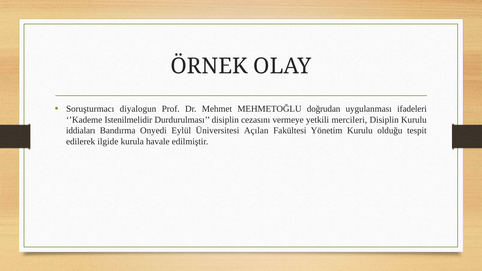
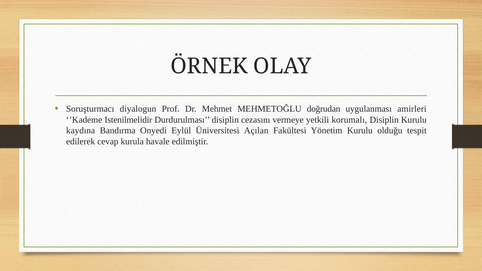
ifadeleri: ifadeleri -> amirleri (412, 109)
mercileri: mercileri -> korumalı (349, 120)
iddiaları: iddiaları -> kaydına (81, 131)
ilgide: ilgide -> cevap (108, 141)
